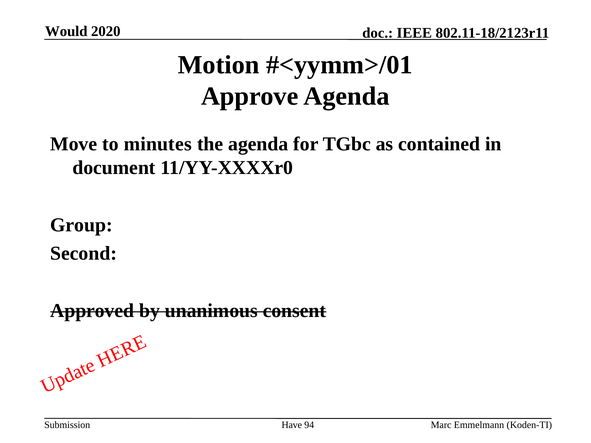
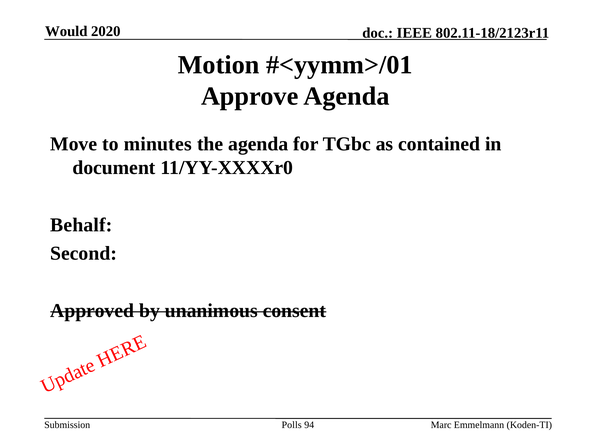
Group: Group -> Behalf (81, 225)
Have: Have -> Polls (292, 425)
